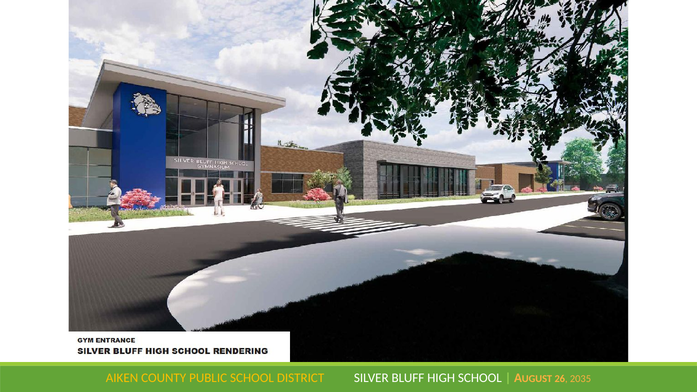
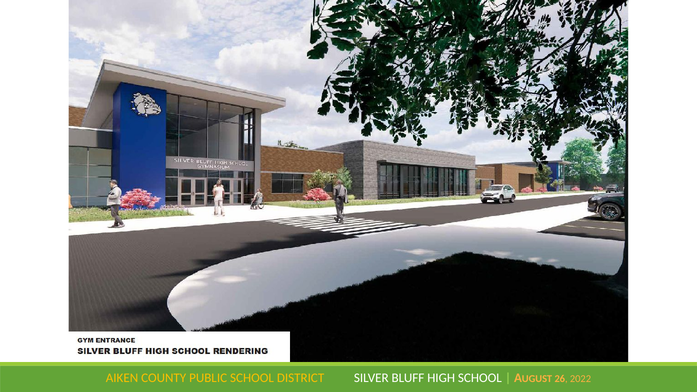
2035: 2035 -> 2022 (581, 379)
